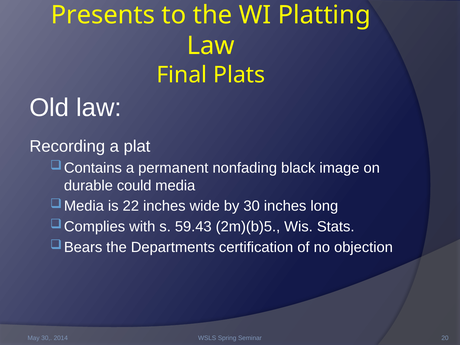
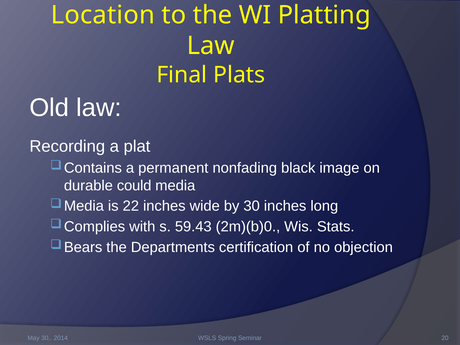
Presents: Presents -> Location (103, 15)
2m)(b)5: 2m)(b)5 -> 2m)(b)0 (248, 227)
